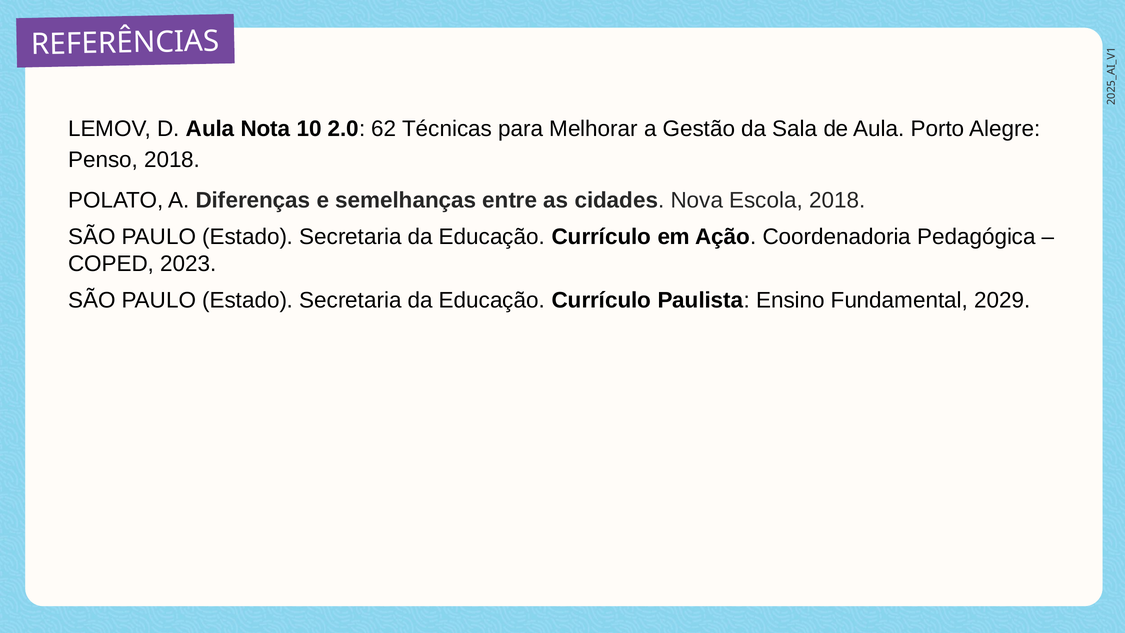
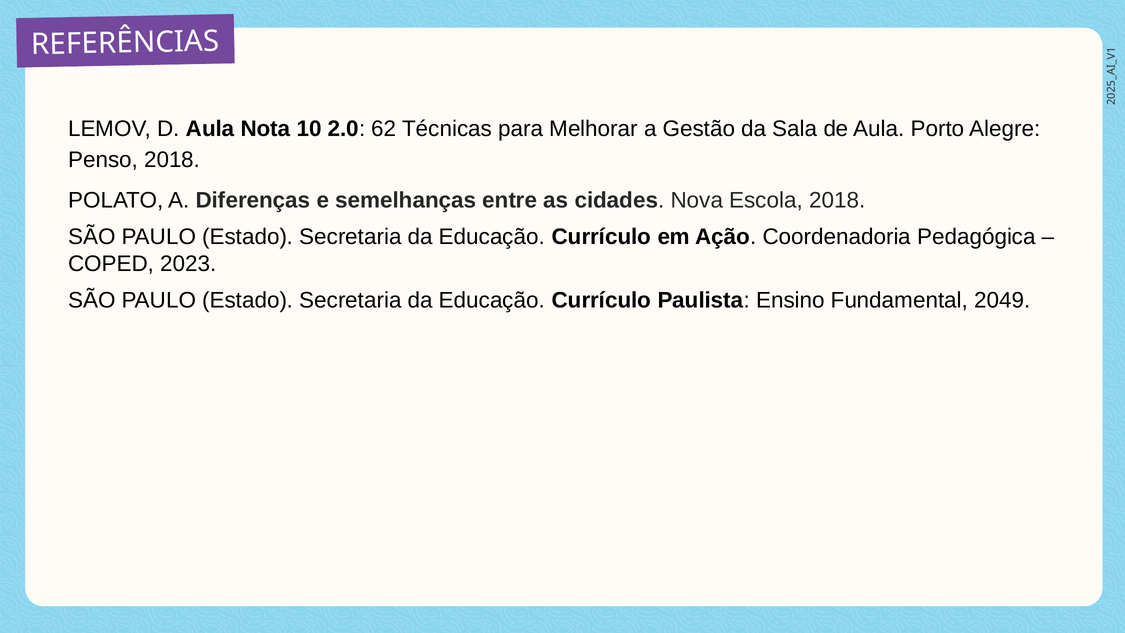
2029: 2029 -> 2049 (1002, 300)
